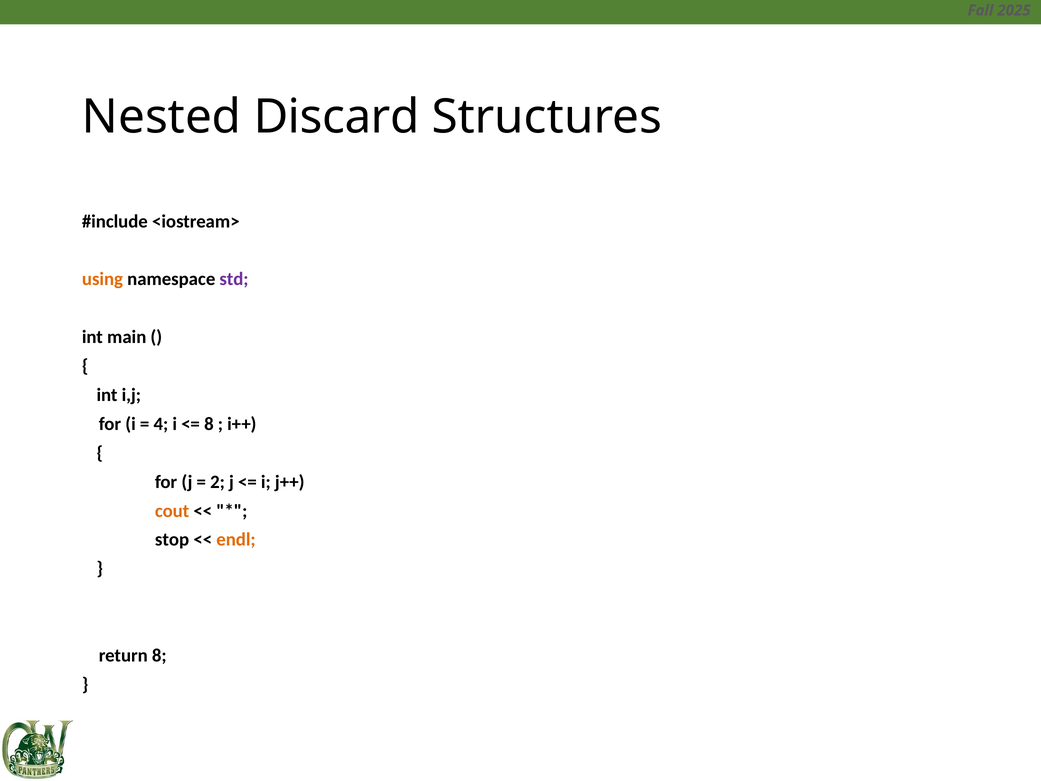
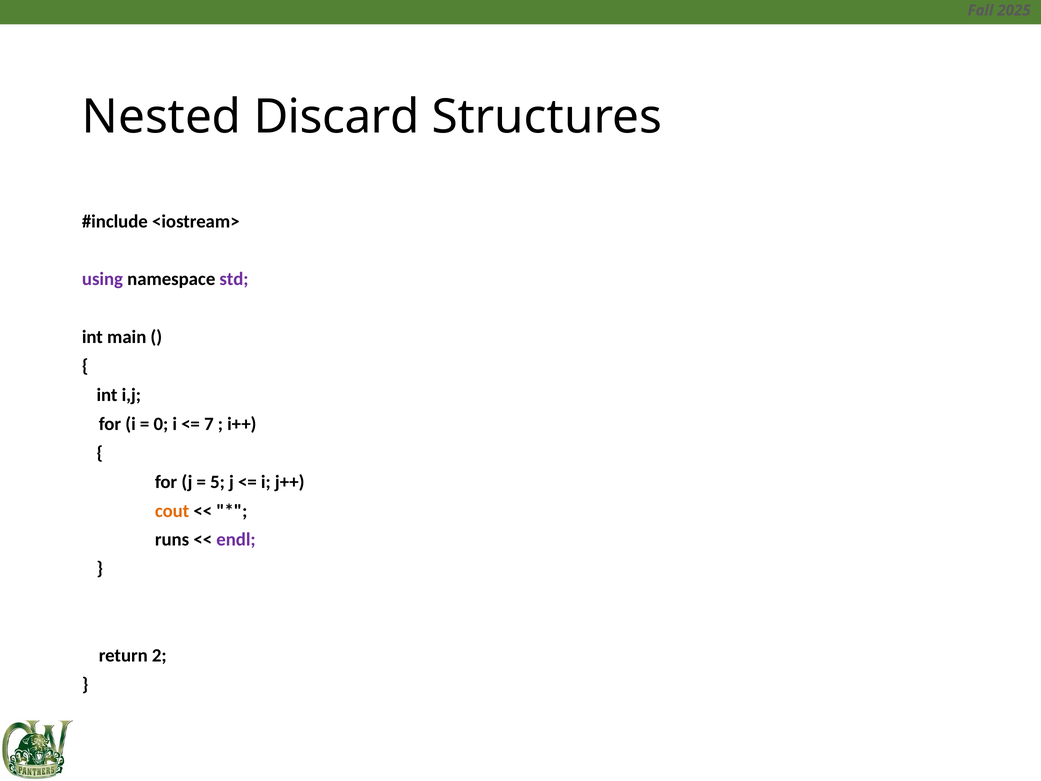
using colour: orange -> purple (102, 279)
4: 4 -> 0 (161, 424)
8: 8 -> 7 (209, 424)
2: 2 -> 5 (217, 482)
stop: stop -> runs (172, 540)
endl colour: orange -> purple (236, 540)
return 8: 8 -> 2 (159, 655)
